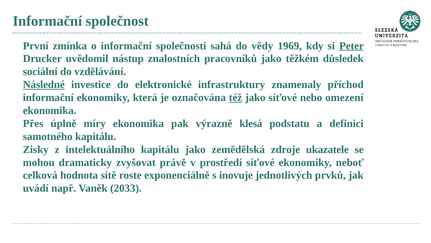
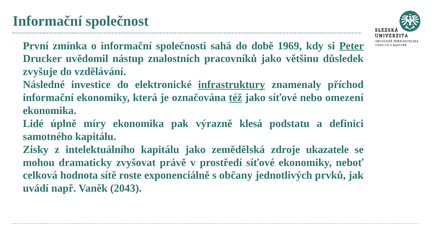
vědy: vědy -> době (262, 46)
těžkém: těžkém -> většinu (302, 59)
sociální: sociální -> zvyšuje (40, 72)
Následné underline: present -> none (44, 84)
infrastruktury underline: none -> present (232, 84)
Přes: Přes -> Lidé (33, 123)
inovuje: inovuje -> občany (236, 175)
2033: 2033 -> 2043 (126, 188)
